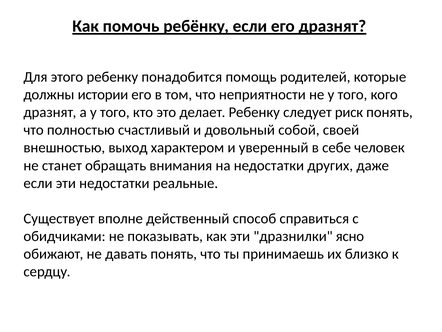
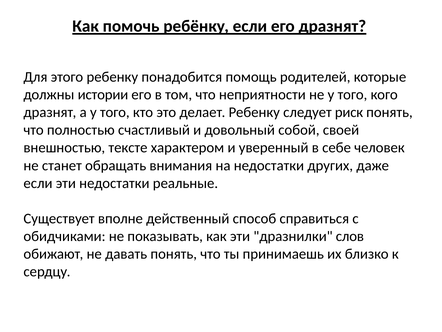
выход: выход -> тексте (128, 148)
ясно: ясно -> слов (350, 236)
